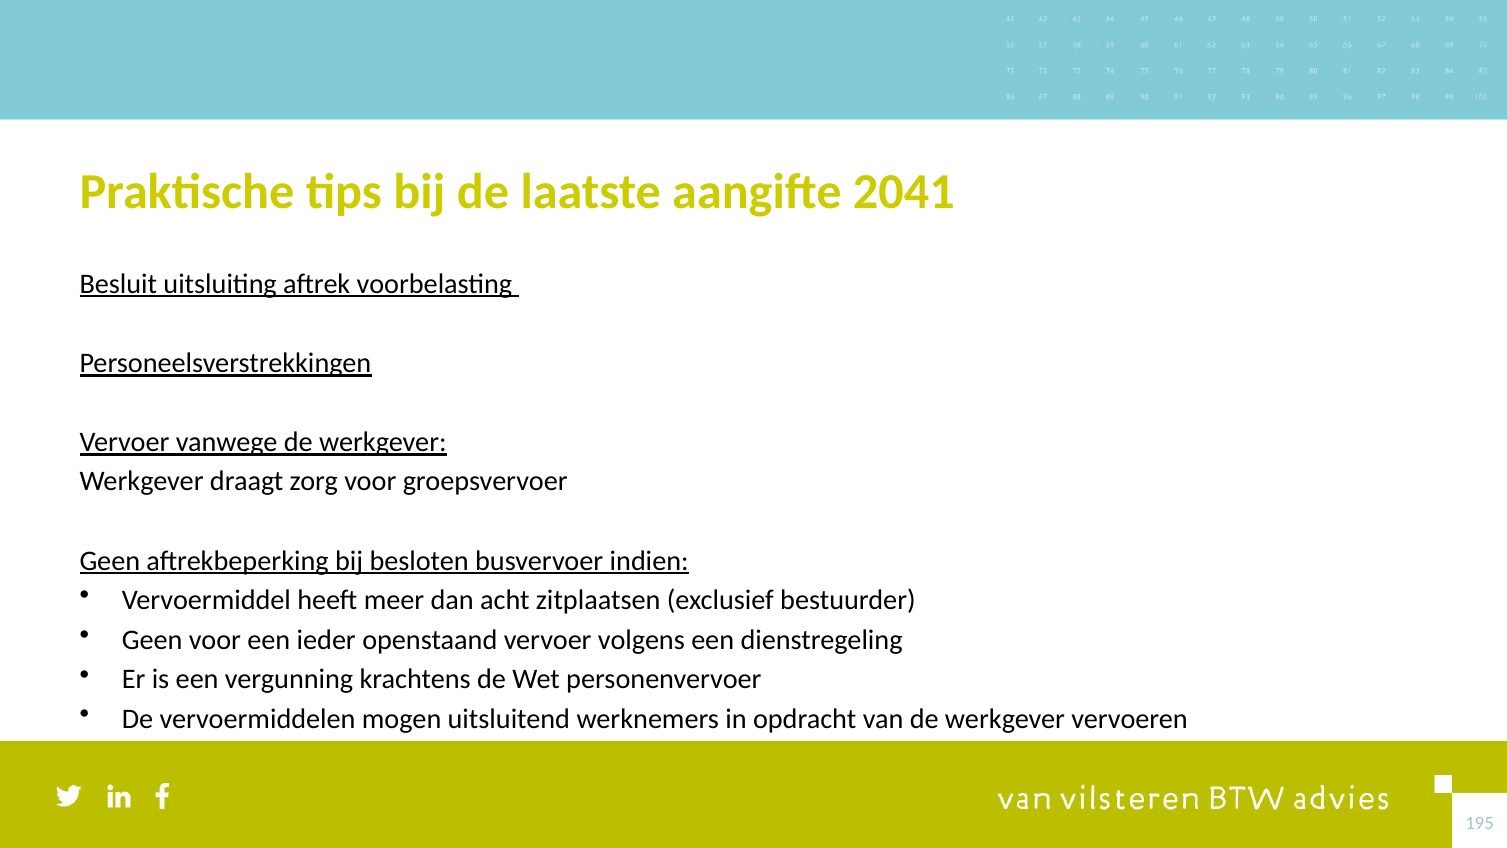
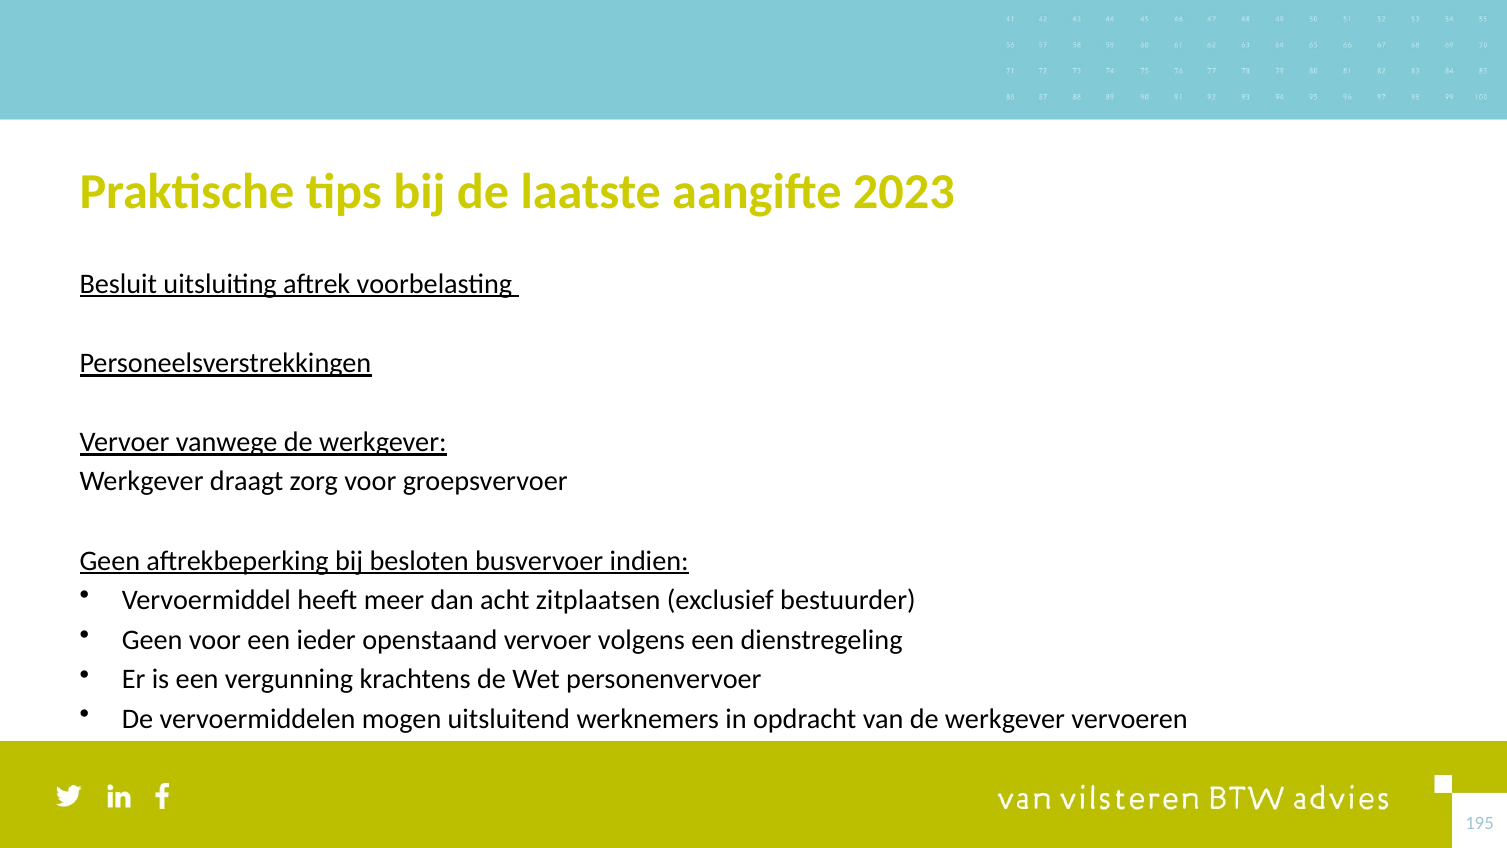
2041: 2041 -> 2023 (904, 192)
